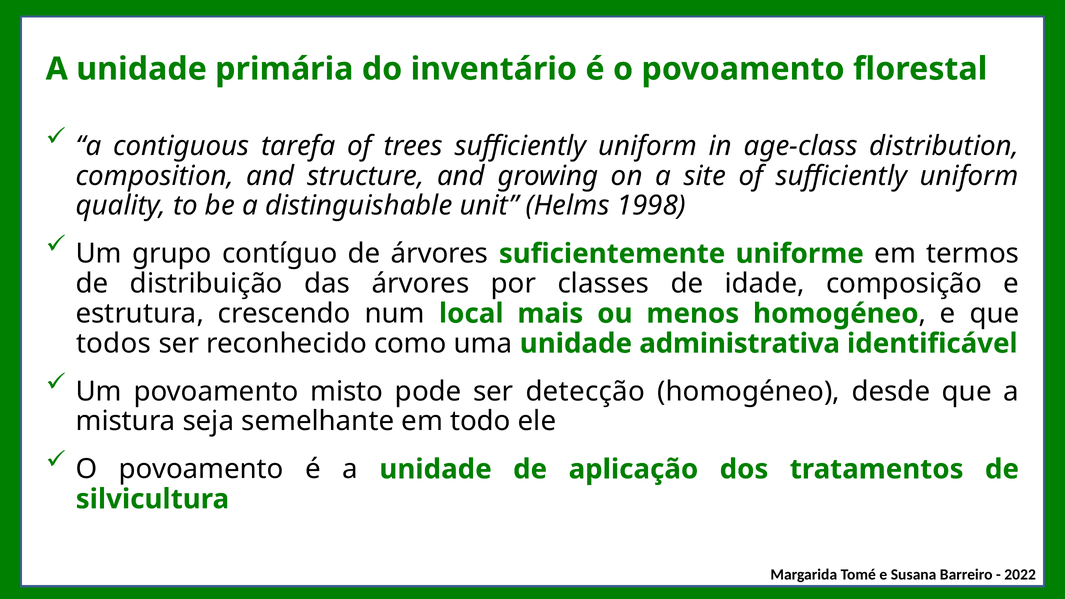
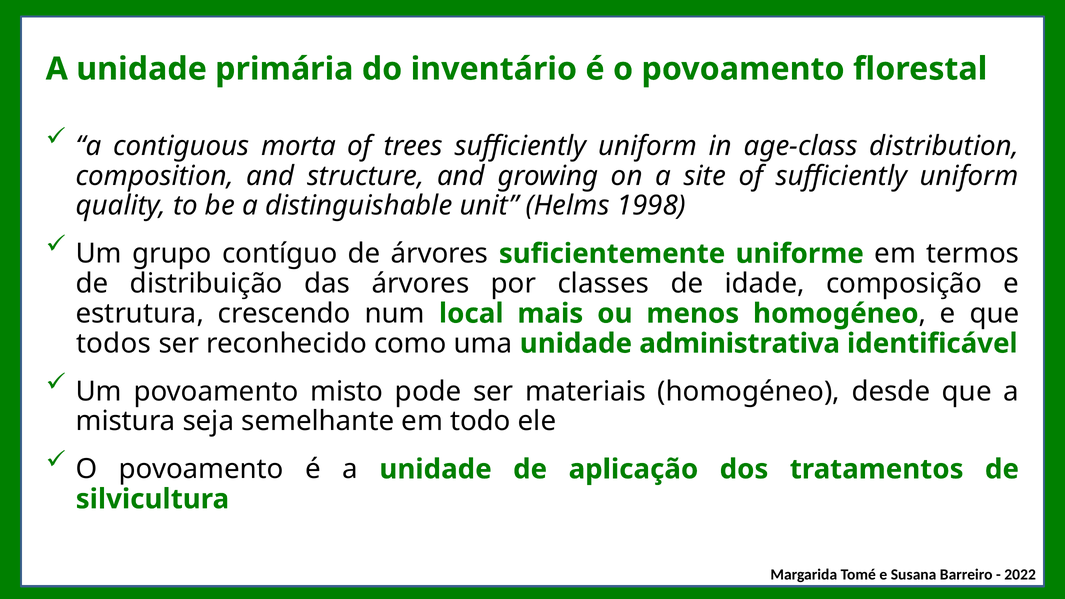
tarefa: tarefa -> morta (298, 146)
detecção: detecção -> materiais (585, 391)
